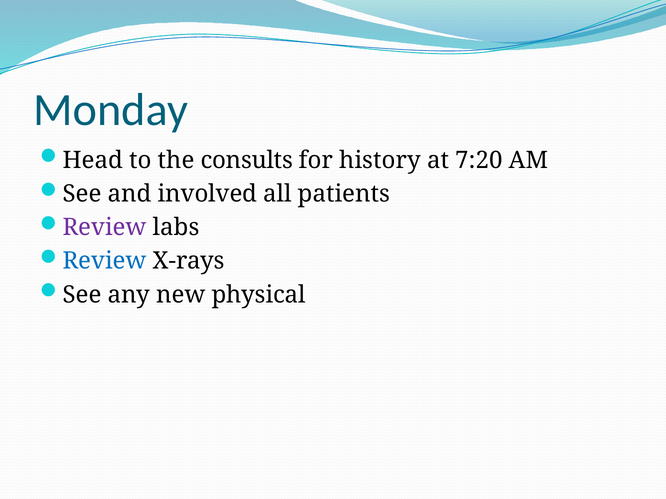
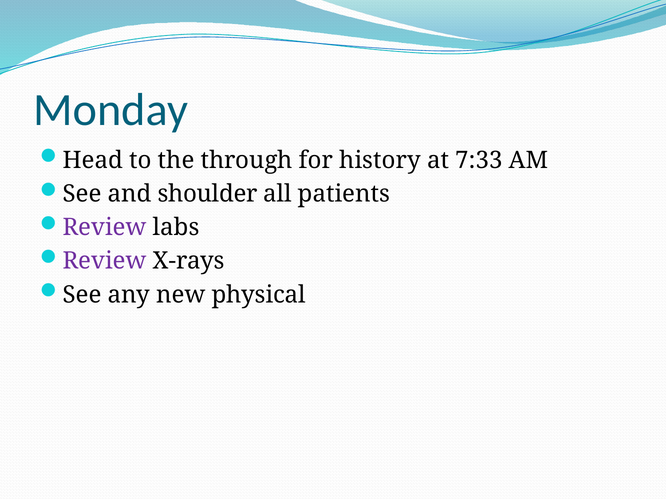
consults: consults -> through (247, 160)
7:20: 7:20 -> 7:33 (479, 160)
involved: involved -> shoulder (208, 194)
Review colour: blue -> purple (105, 261)
